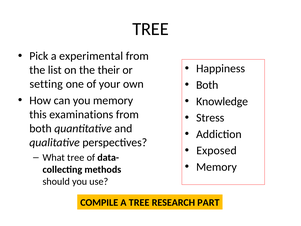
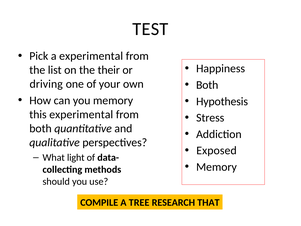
TREE: TREE -> TEST (150, 29)
setting: setting -> driving (46, 84)
Knowledge: Knowledge -> Hypothesis (222, 101)
this examinations: examinations -> experimental (81, 114)
What tree: tree -> light (76, 157)
PART: PART -> THAT (208, 202)
